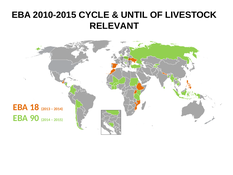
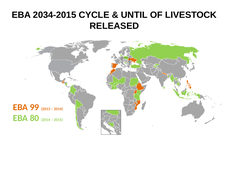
2010-2015: 2010-2015 -> 2034-2015 (55, 15)
RELEVANT: RELEVANT -> RELEASED (114, 26)
18: 18 -> 99 (34, 107)
90: 90 -> 80 (34, 118)
